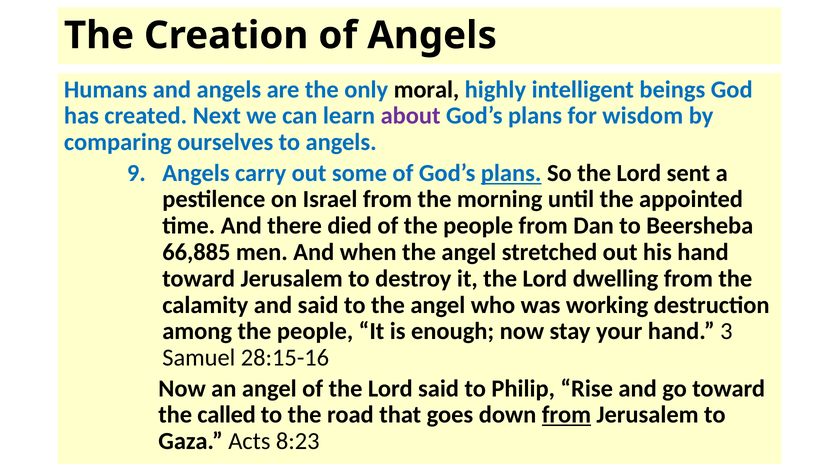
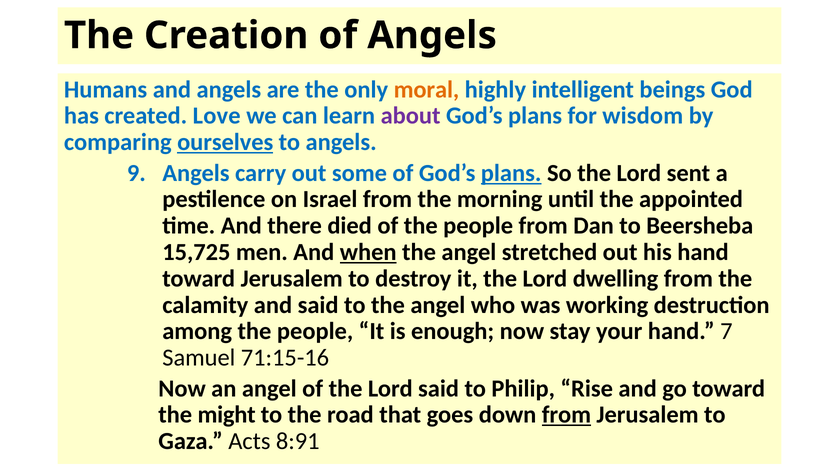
moral colour: black -> orange (426, 89)
Next: Next -> Love (217, 116)
ourselves underline: none -> present (225, 142)
66,885: 66,885 -> 15,725 (196, 252)
when underline: none -> present (368, 252)
3: 3 -> 7 (726, 331)
28:15-16: 28:15-16 -> 71:15-16 (285, 358)
called: called -> might (227, 415)
8:23: 8:23 -> 8:91 (298, 441)
